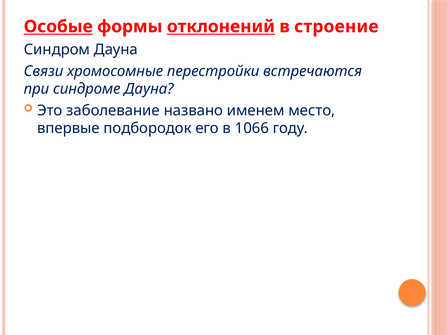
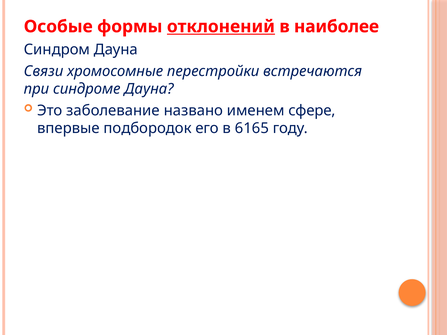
Особые underline: present -> none (58, 27)
строение: строение -> наиболее (336, 27)
место: место -> сфере (312, 111)
1066: 1066 -> 6165 (252, 129)
